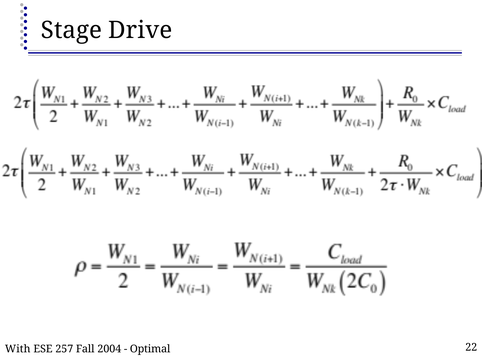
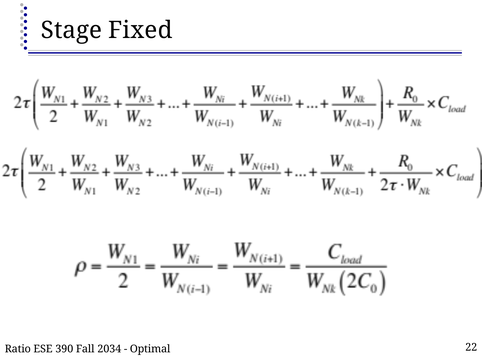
Drive: Drive -> Fixed (140, 30)
With: With -> Ratio (18, 349)
257: 257 -> 390 (64, 349)
2004: 2004 -> 2034 (109, 349)
